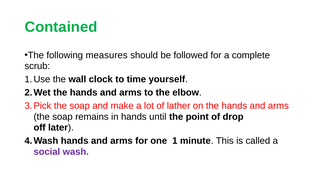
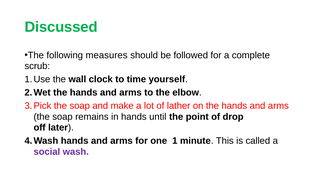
Contained: Contained -> Discussed (61, 27)
